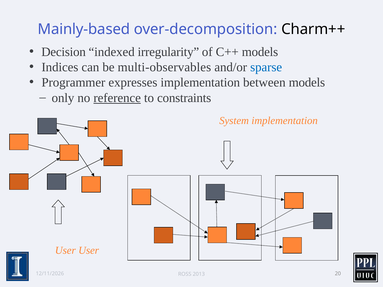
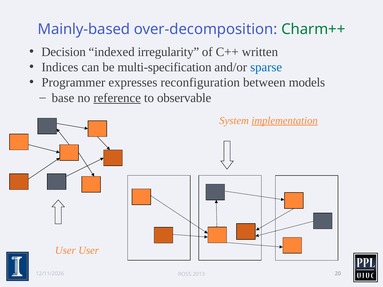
Charm++ colour: black -> green (313, 29)
C++ models: models -> written (260, 52)
multi-observables: multi-observables -> multi-specification (164, 67)
expresses implementation: implementation -> reconfiguration (200, 83)
only: only -> base (63, 98)
constraints: constraints -> observable (184, 98)
implementation underline: none -> present (285, 121)
